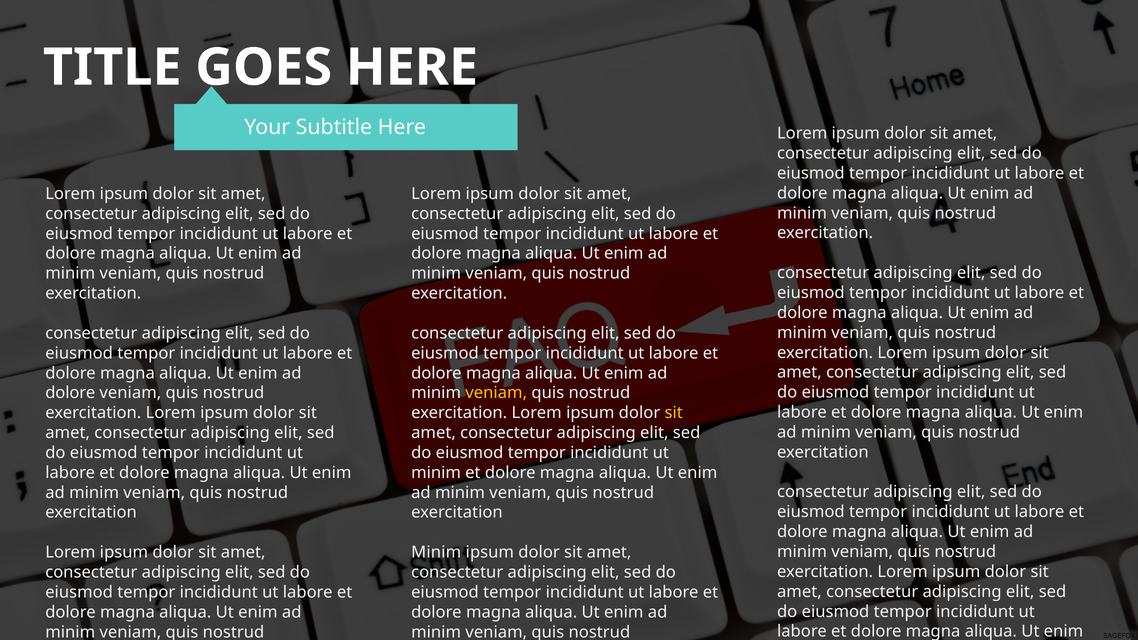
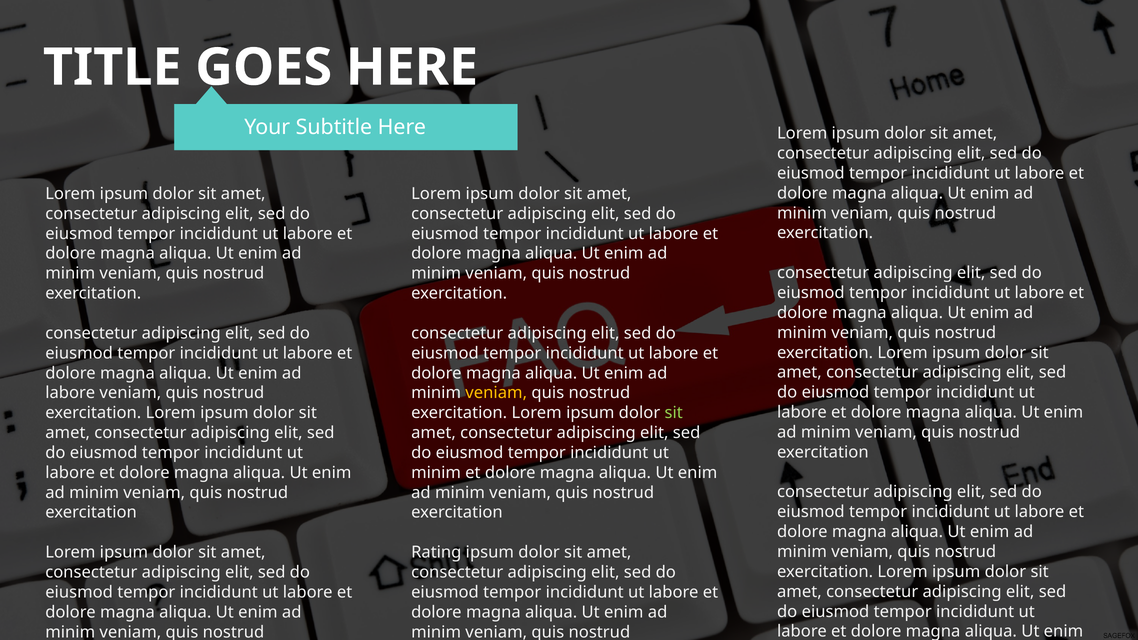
dolore: dolore -> labore (70, 393)
sit colour: yellow -> light green (674, 413)
Minim: Minim -> Rating (436, 552)
